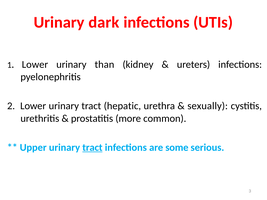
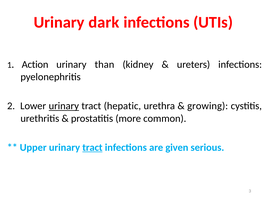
1 Lower: Lower -> Action (35, 65)
urinary underline: none -> present (64, 106)
sexually: sexually -> growing (208, 106)
some: some -> given (177, 148)
